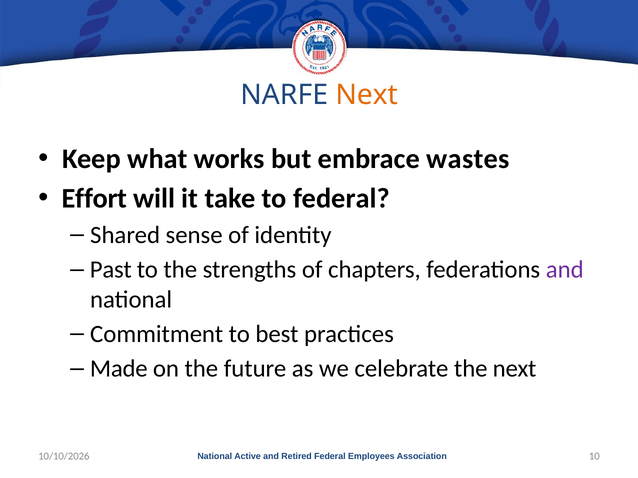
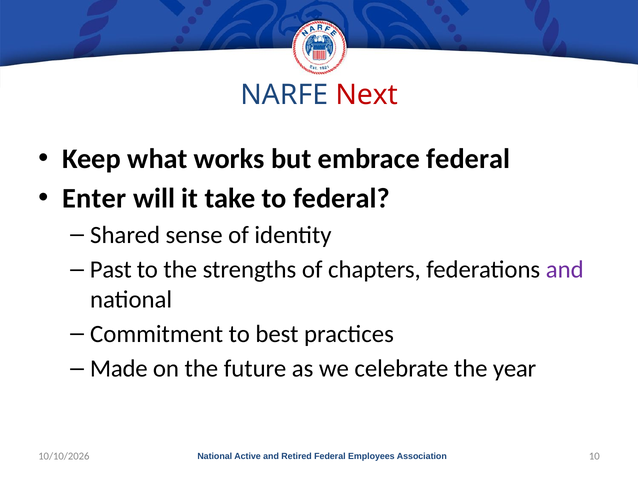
Next colour: orange -> red (367, 95)
embrace wastes: wastes -> federal (468, 159)
Effort: Effort -> Enter (94, 199)
the next: next -> year (515, 369)
